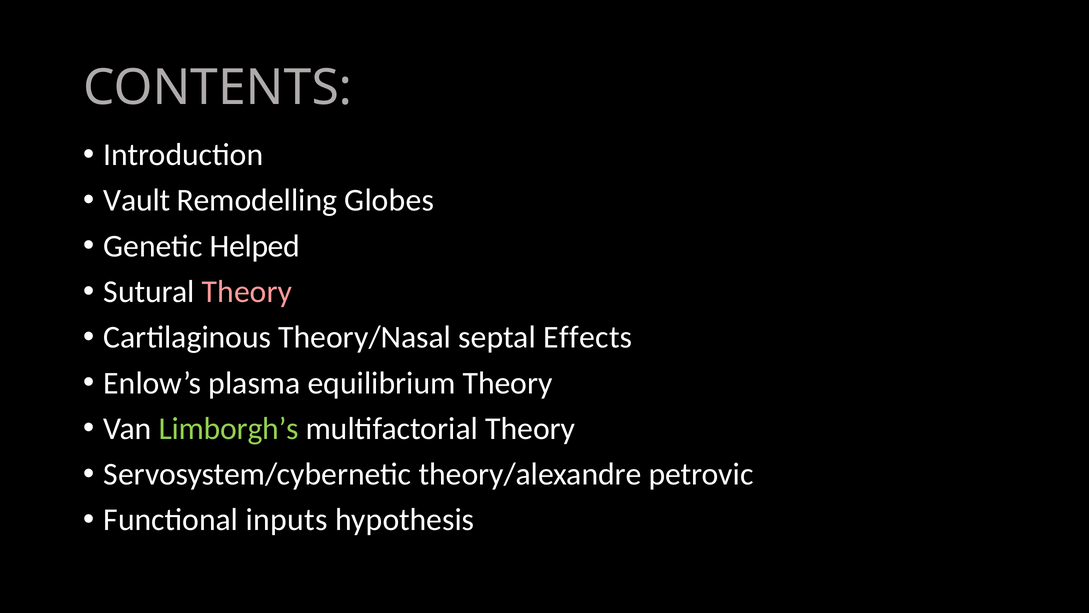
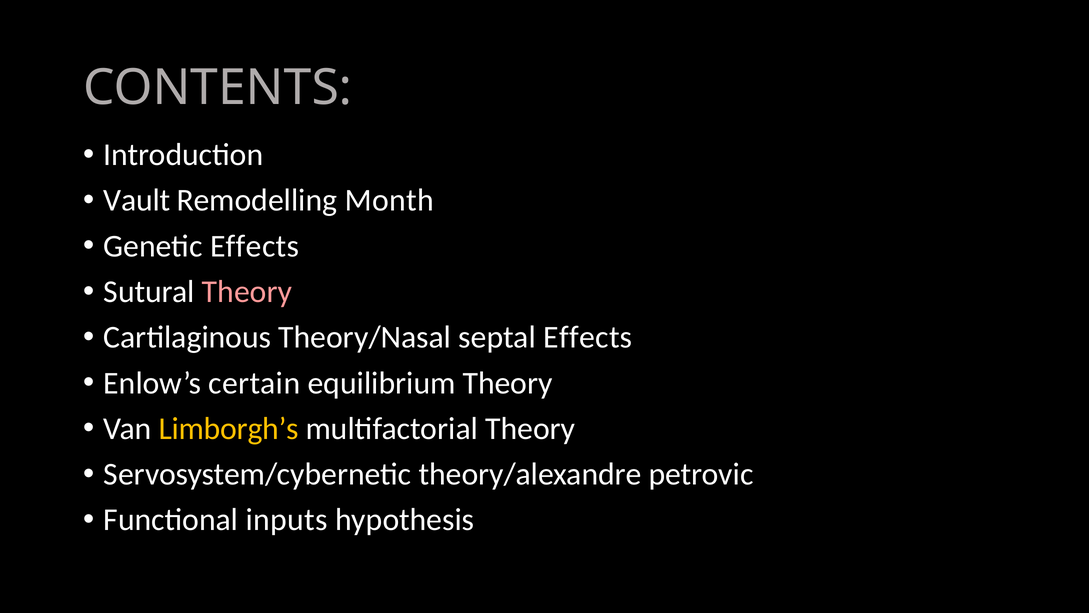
Globes: Globes -> Month (389, 200)
Genetic Helped: Helped -> Effects (255, 246)
plasma: plasma -> certain (254, 383)
Limborgh’s colour: light green -> yellow (229, 428)
